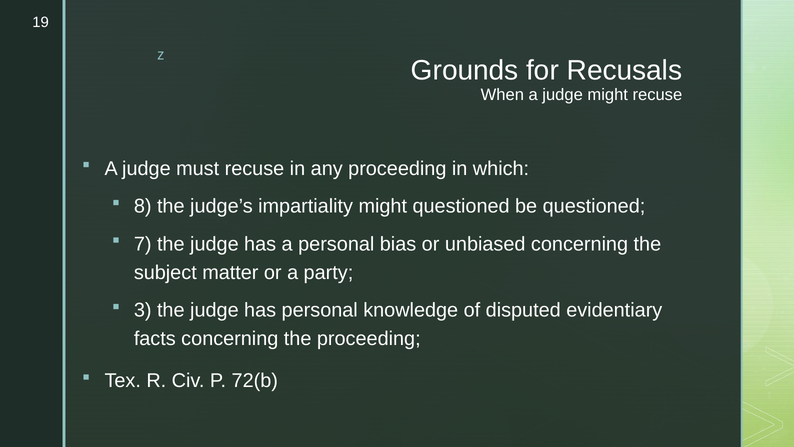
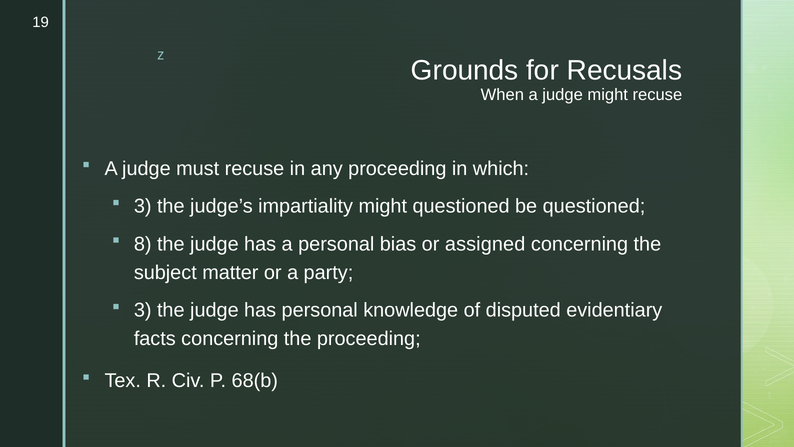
8: 8 -> 3 (143, 206)
7: 7 -> 8 (143, 244)
unbiased: unbiased -> assigned (485, 244)
72(b: 72(b -> 68(b (255, 380)
